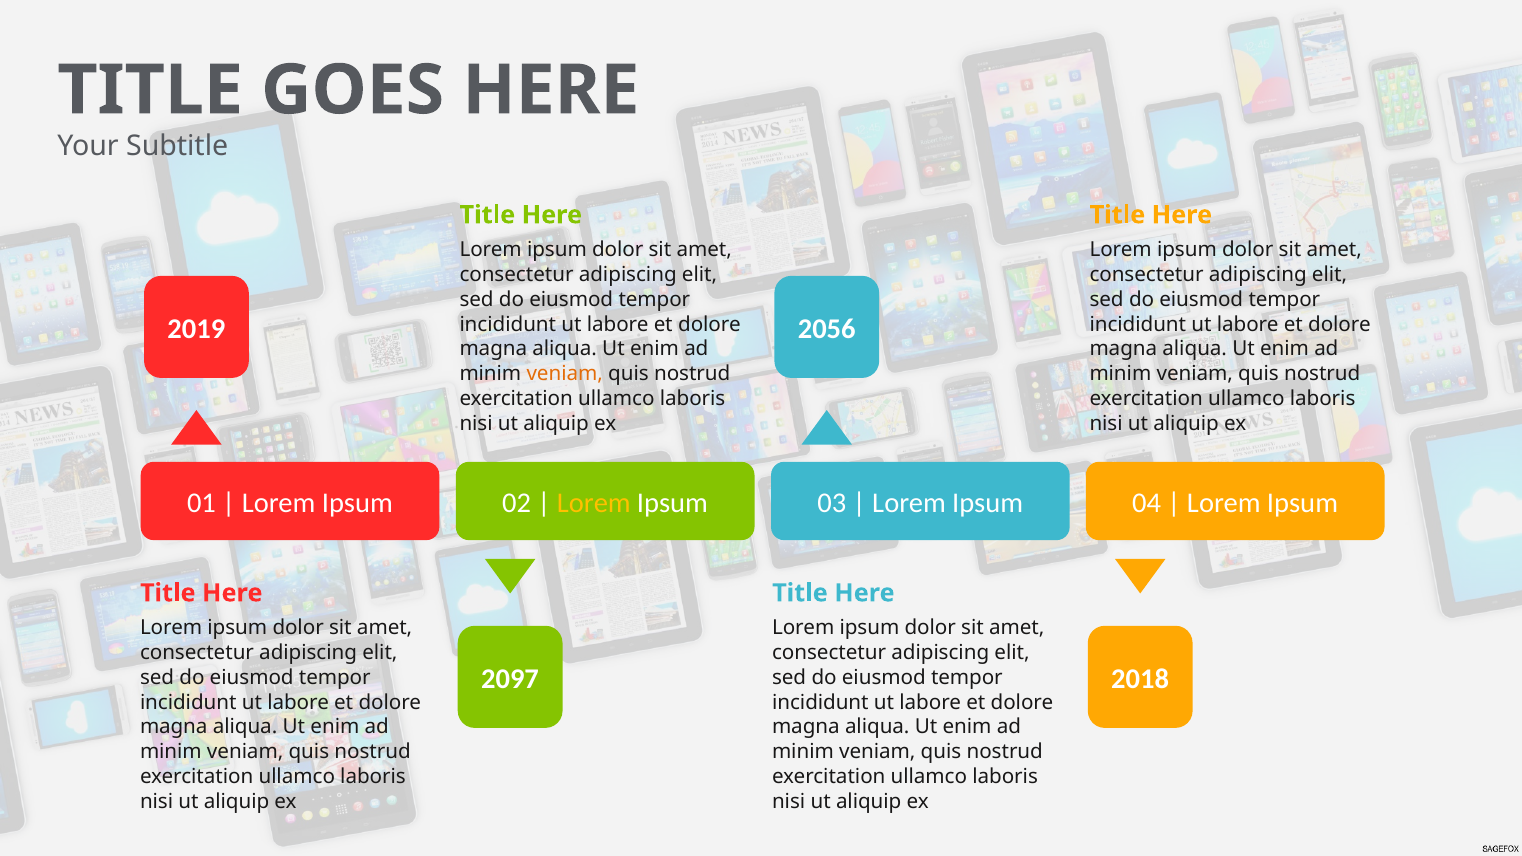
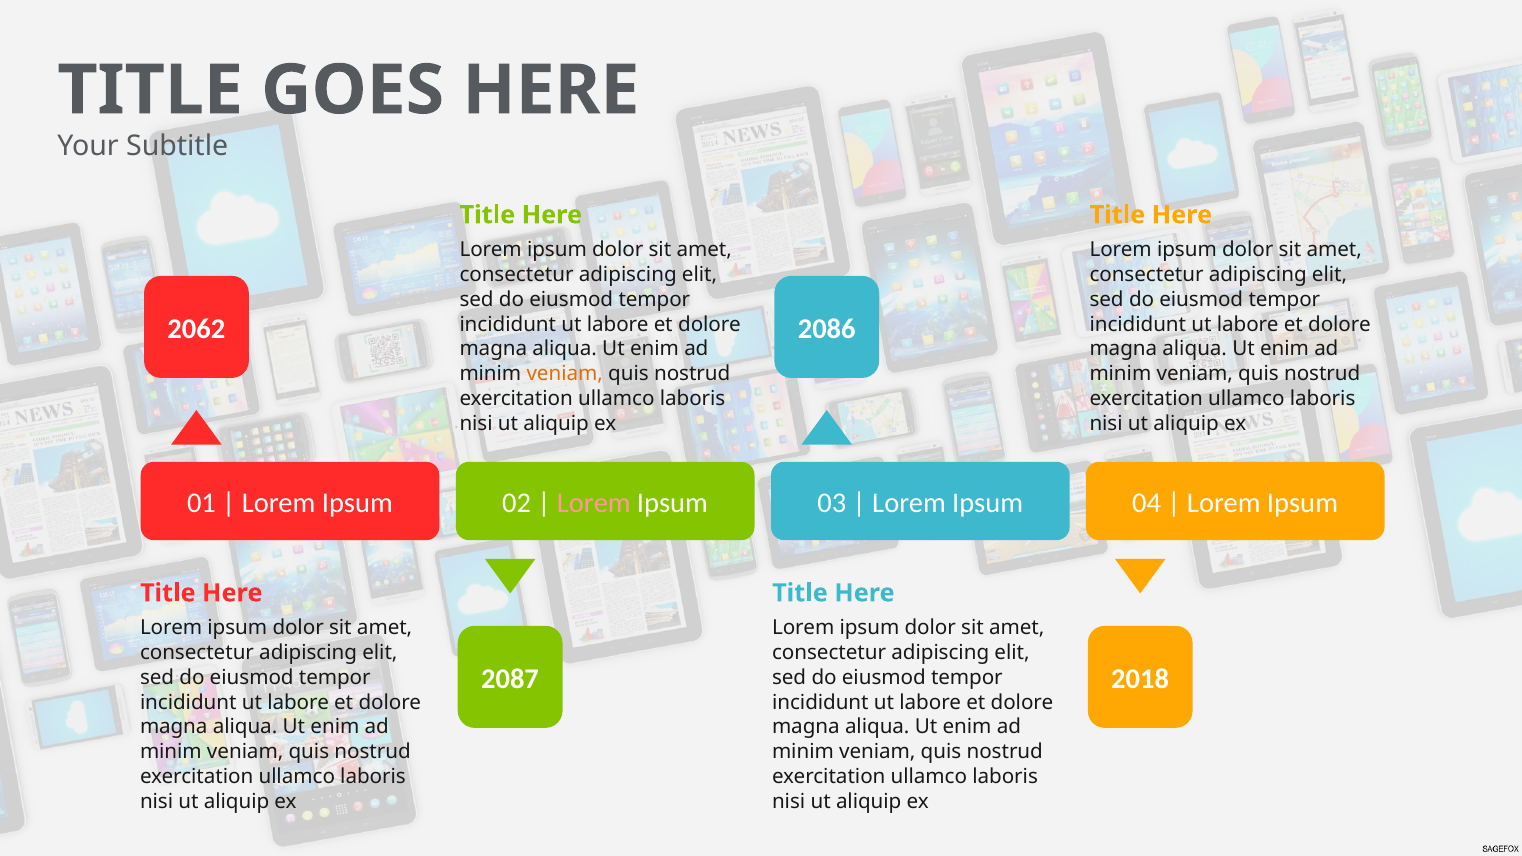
2019: 2019 -> 2062 (196, 329)
2056: 2056 -> 2086 (827, 329)
Lorem colour: yellow -> pink (594, 503)
2097: 2097 -> 2087 (510, 679)
